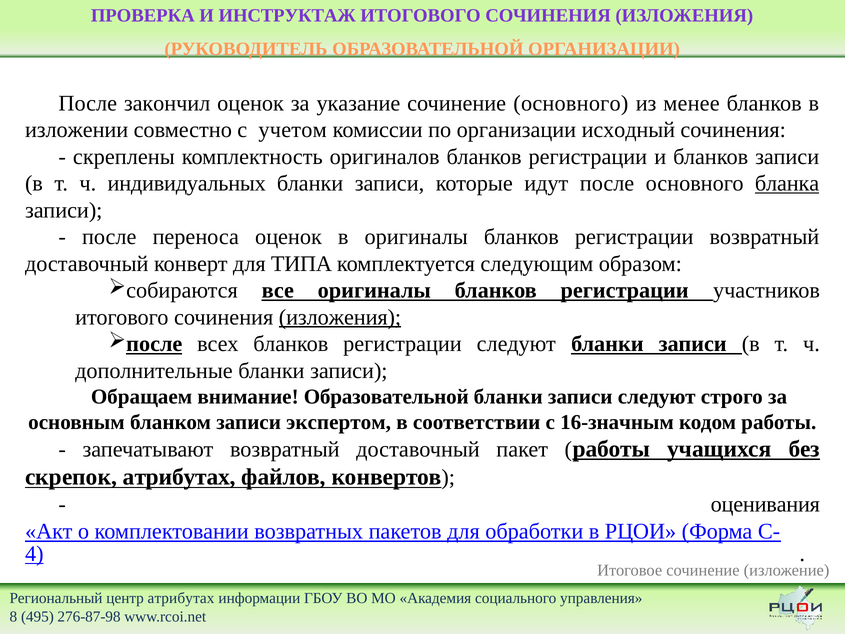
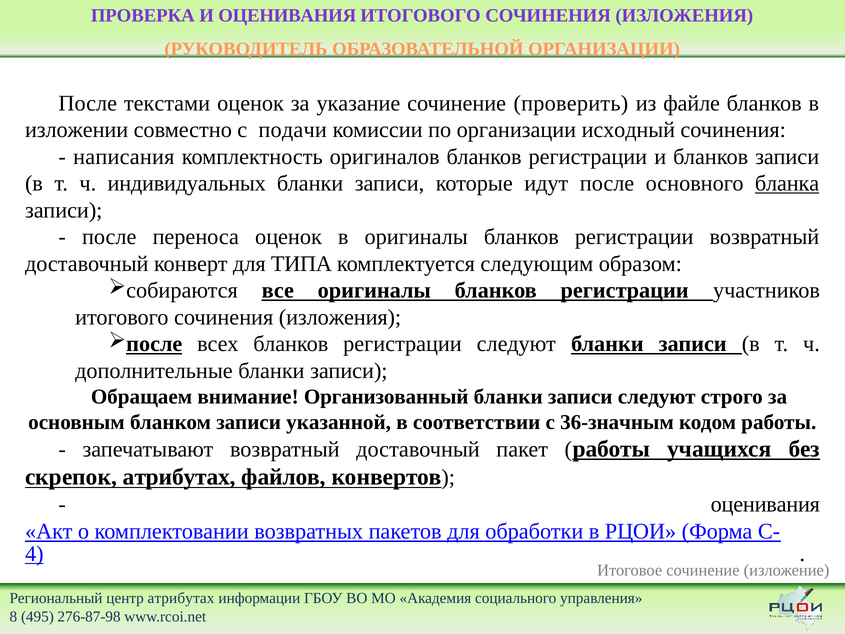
И ИНСТРУКТАЖ: ИНСТРУКТАЖ -> ОЦЕНИВАНИЯ (287, 15)
закончил: закончил -> текстами (167, 103)
сочинение основного: основного -> проверить (571, 103)
менее: менее -> файле (692, 103)
учетом: учетом -> подачи (293, 130)
скреплены: скреплены -> написания (124, 157)
изложения underline: present -> none (340, 317)
внимание Образовательной: Образовательной -> Организованный (386, 397)
экспертом: экспертом -> указанной (339, 422)
16-значным: 16-значным -> 36-значным (617, 422)
